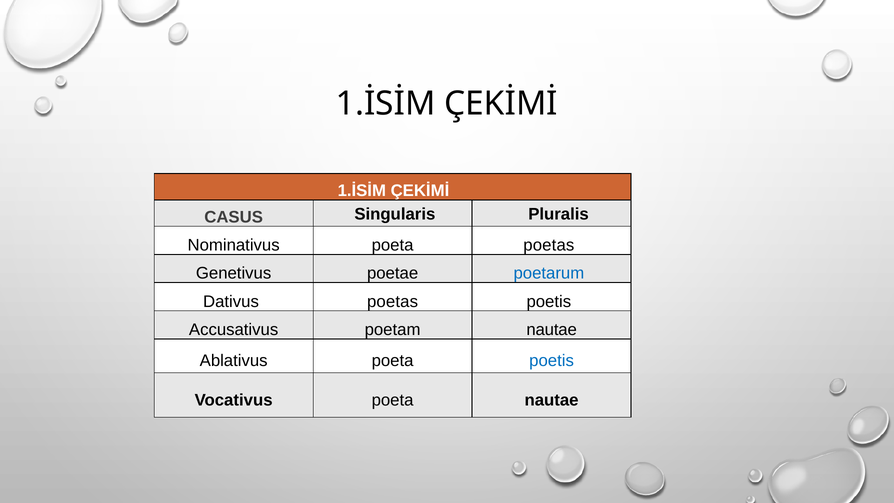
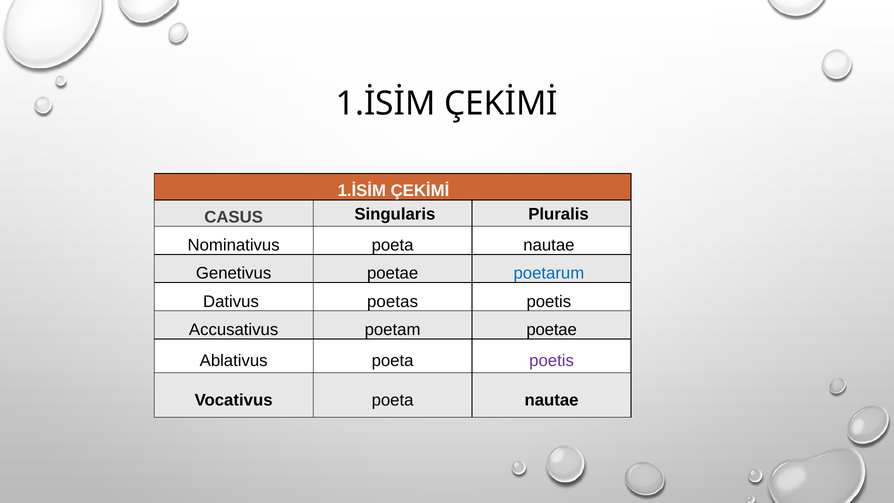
Nominativus poeta poetas: poetas -> nautae (549, 245)
poetam nautae: nautae -> poetae (552, 330)
poetis colour: blue -> purple (552, 361)
